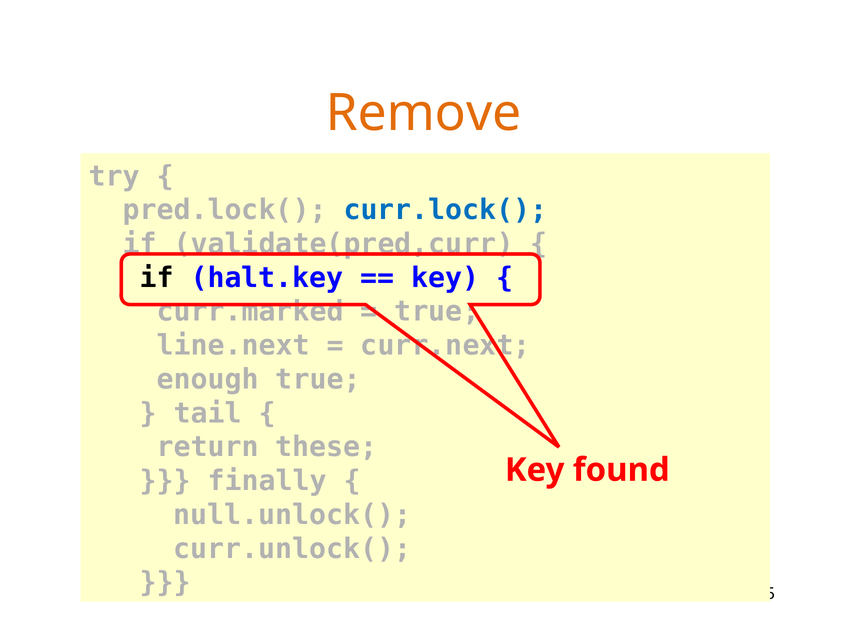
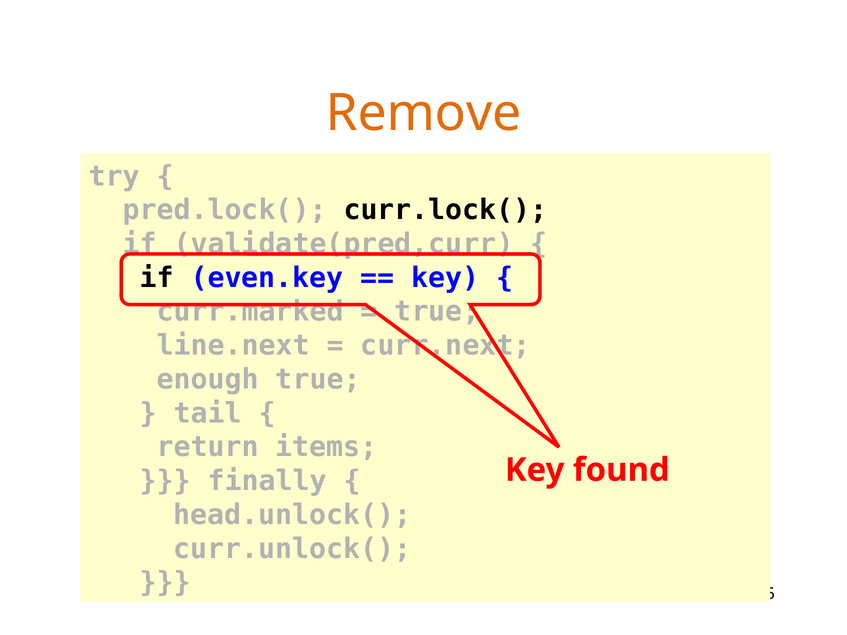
curr.lock( colour: blue -> black (445, 210)
halt.key: halt.key -> even.key (267, 278)
these: these -> items (326, 447)
null.unlock(: null.unlock( -> head.unlock( (292, 515)
